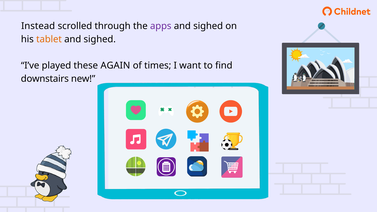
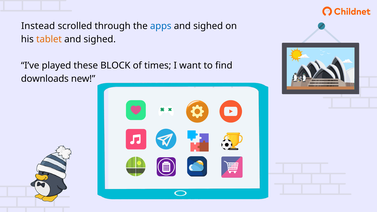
apps colour: purple -> blue (161, 26)
AGAIN: AGAIN -> BLOCK (115, 66)
downstairs: downstairs -> downloads (45, 79)
